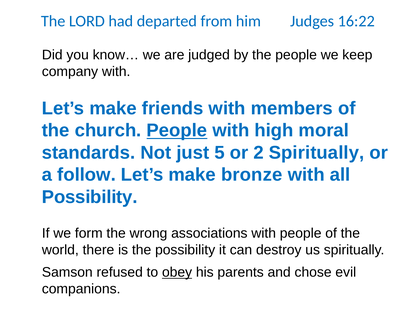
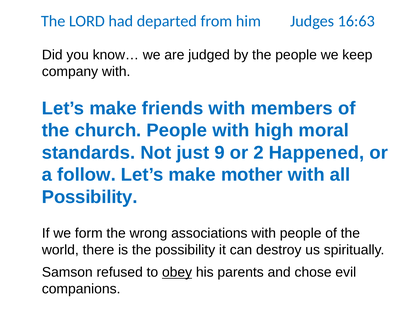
16:22: 16:22 -> 16:63 (356, 21)
People underline: present -> none (177, 131)
5: 5 -> 9 (220, 153)
2 Spiritually: Spiritually -> Happened (317, 153)
bronze: bronze -> mother (252, 175)
